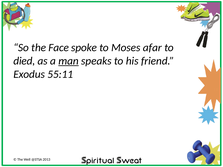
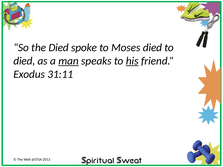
the Face: Face -> Died (59, 48)
Moses afar: afar -> died (152, 48)
his underline: none -> present (132, 61)
55:11: 55:11 -> 31:11 (60, 74)
